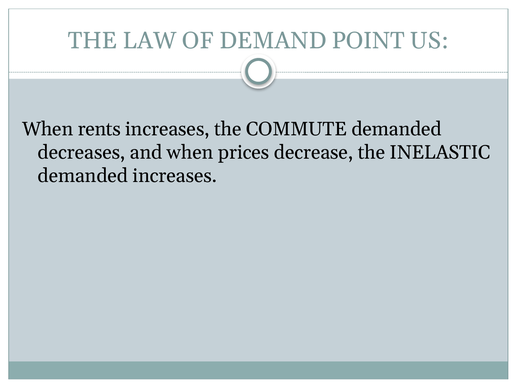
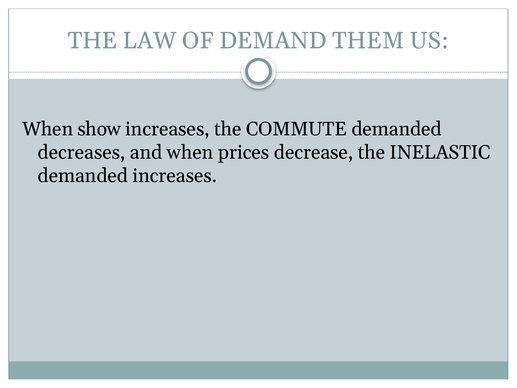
POINT: POINT -> THEM (368, 41)
rents: rents -> show (99, 129)
